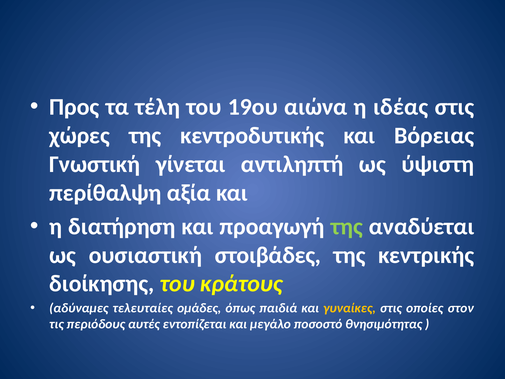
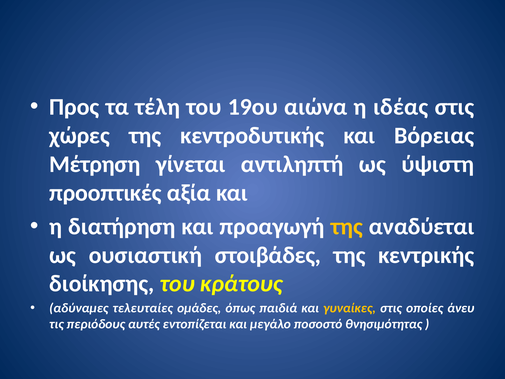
Γνωστική: Γνωστική -> Μέτρηση (95, 164)
περίθαλψη: περίθαλψη -> προοπτικές (105, 193)
της colour: light green -> yellow (347, 226)
στον: στον -> άνευ (461, 308)
